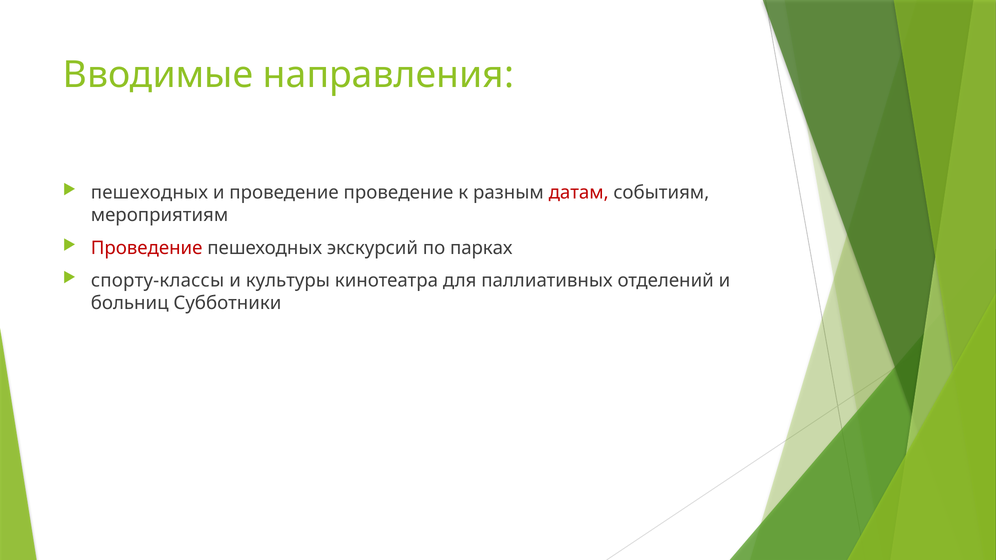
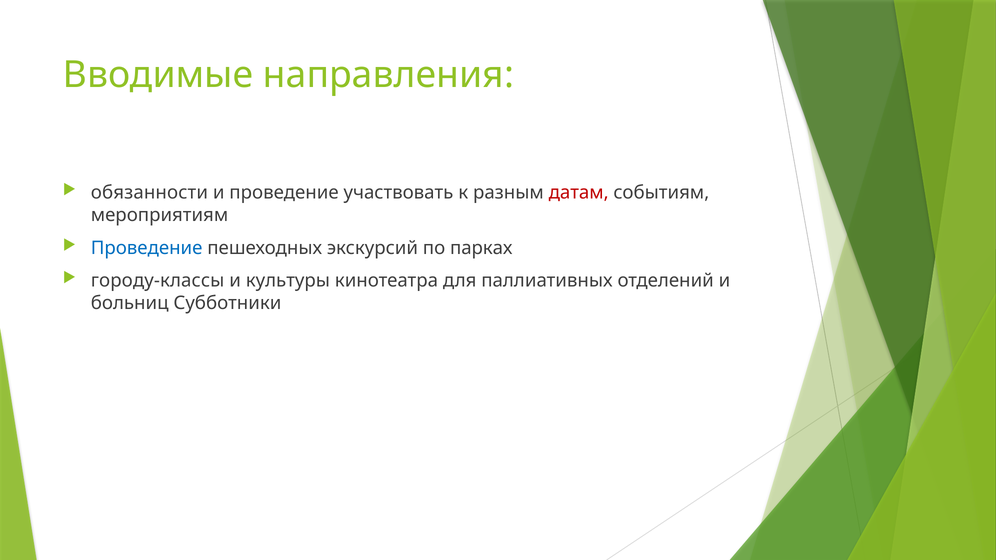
пешеходных: пешеходных -> обязанности (149, 193)
проведение проведение: проведение -> участвовать (398, 193)
Проведение colour: red -> blue (147, 248)
спорту-классы: спорту-классы -> городу-классы (158, 281)
